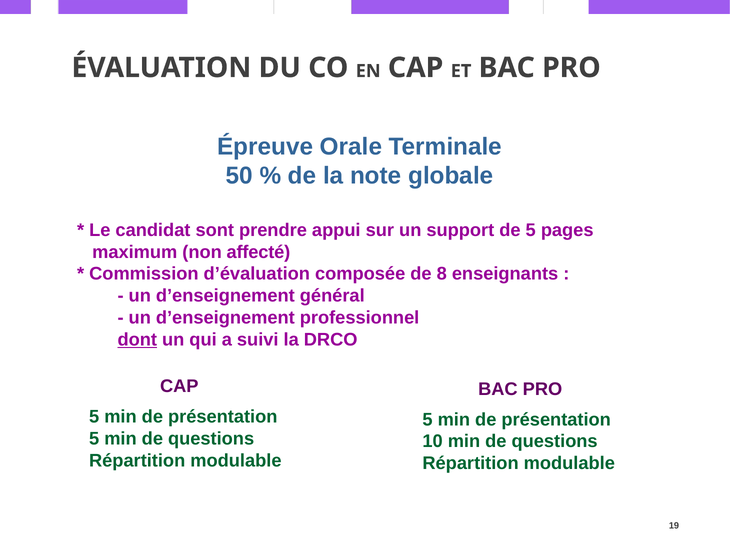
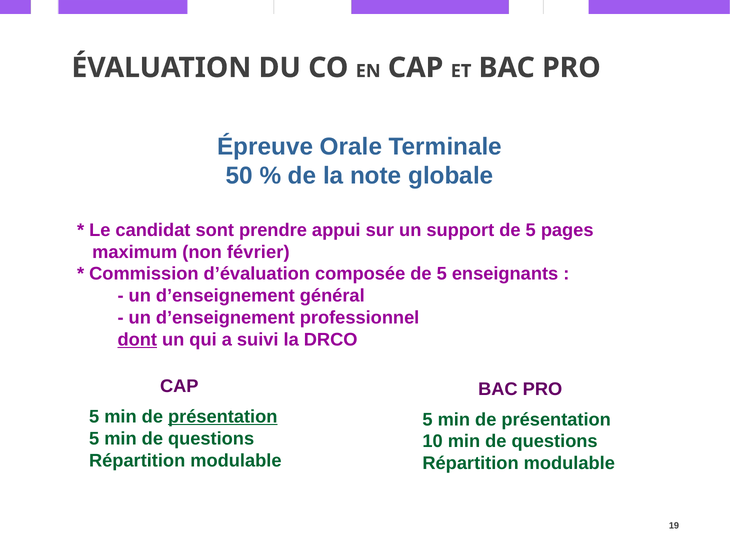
affecté: affecté -> février (258, 252)
composée de 8: 8 -> 5 (442, 274)
présentation underline: none -> present (223, 416)
